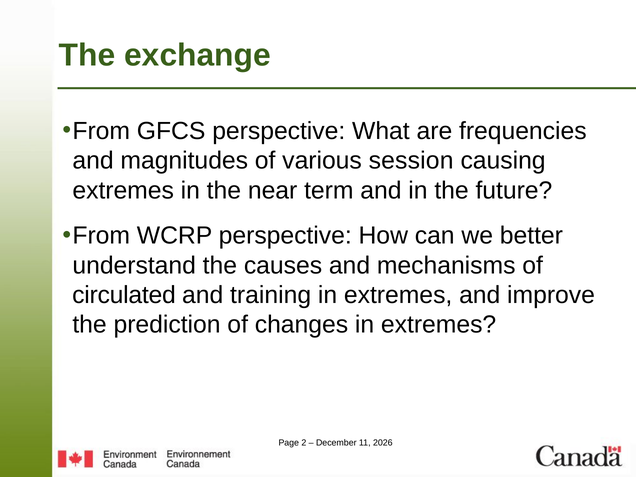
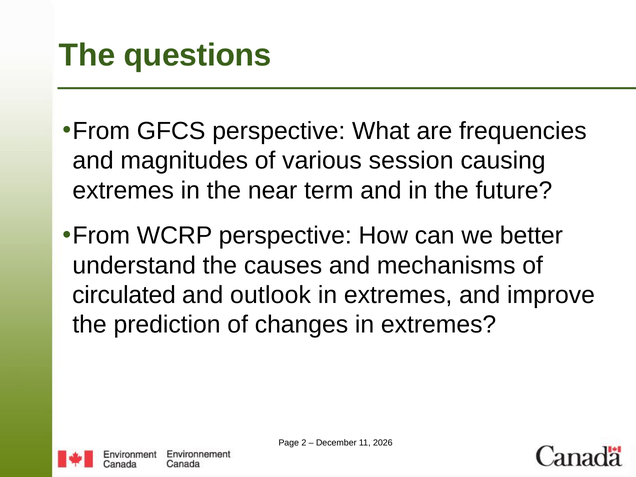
exchange: exchange -> questions (198, 55)
training: training -> outlook (271, 295)
